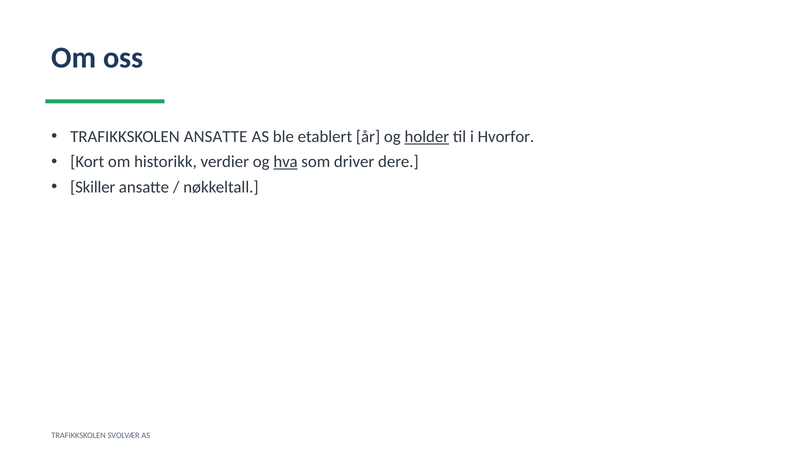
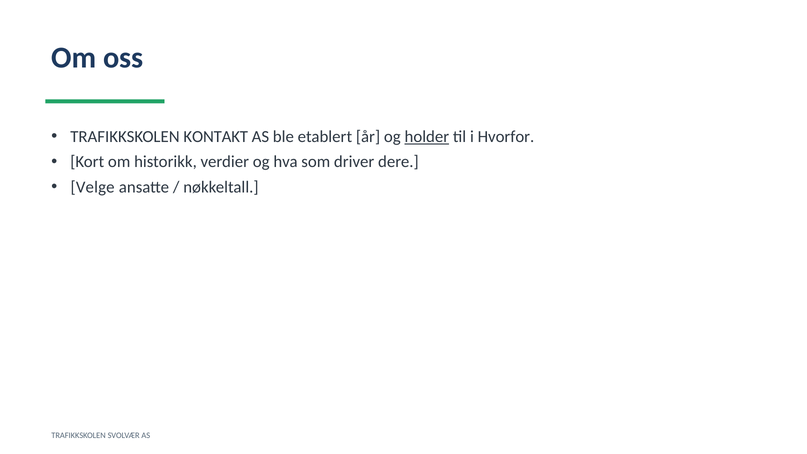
TRAFIKKSKOLEN ANSATTE: ANSATTE -> KONTAKT (216, 137)
hva underline: present -> none (286, 162)
Skiller: Skiller -> Velge (93, 187)
